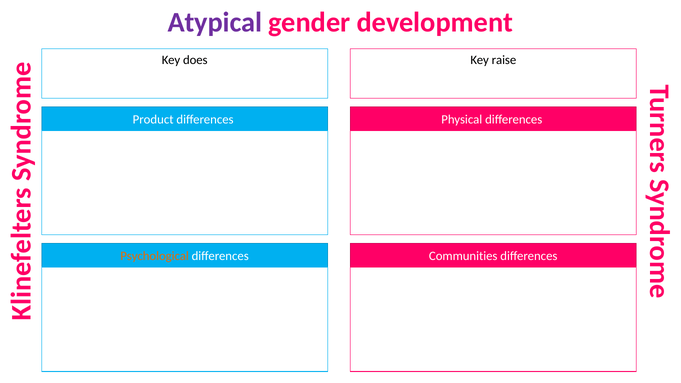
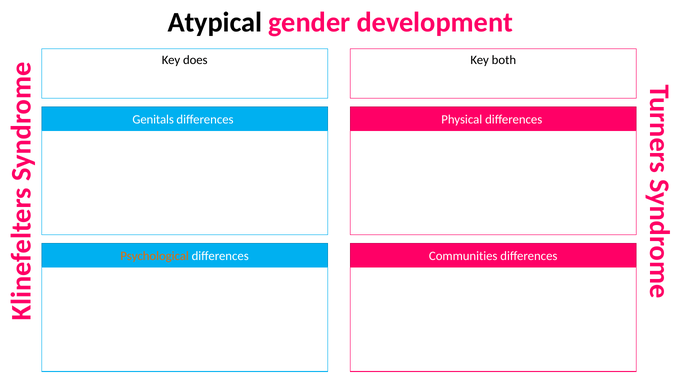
Atypical colour: purple -> black (215, 22)
raise: raise -> both (504, 60)
Product: Product -> Genitals (153, 120)
